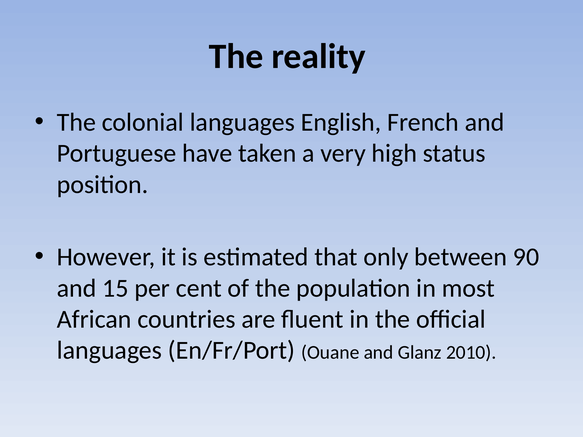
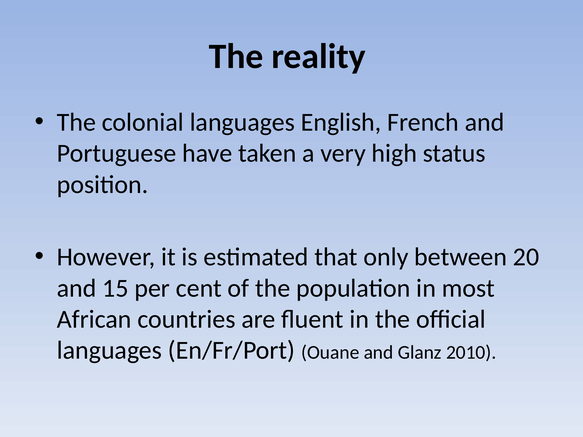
90: 90 -> 20 (526, 257)
